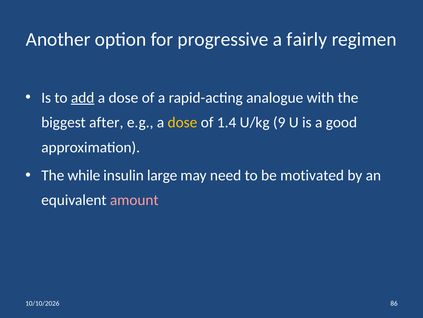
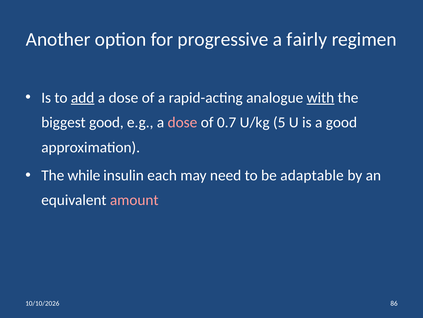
with underline: none -> present (320, 97)
biggest after: after -> good (106, 122)
dose colour: yellow -> pink (182, 122)
1.4: 1.4 -> 0.7 (227, 122)
9: 9 -> 5 (279, 122)
large: large -> each (162, 175)
motivated: motivated -> adaptable (312, 175)
